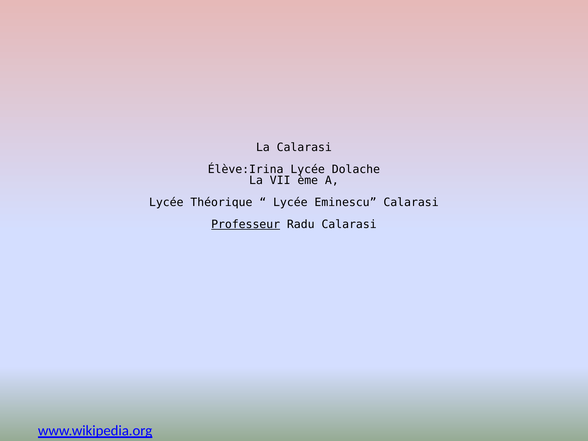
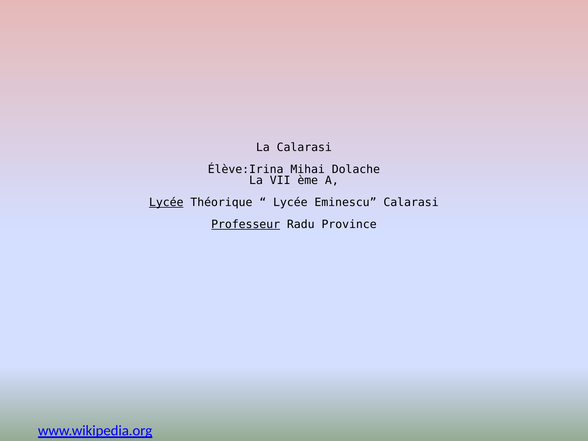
Élève:Irina Lycée: Lycée -> Mihai (308, 170)
Lycée underline: none -> present (166, 202)
Radu Calarasi: Calarasi -> Province (349, 224)
